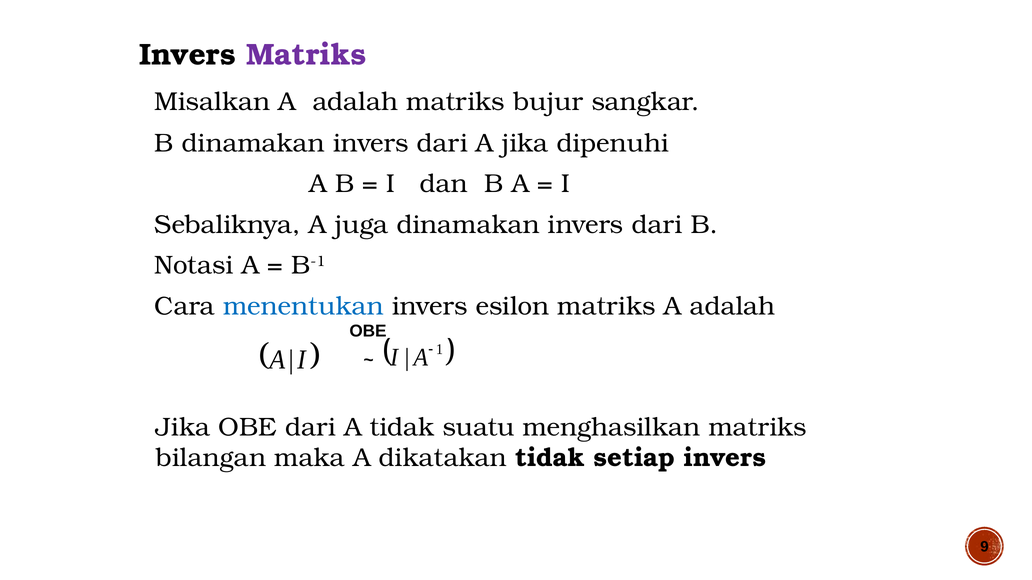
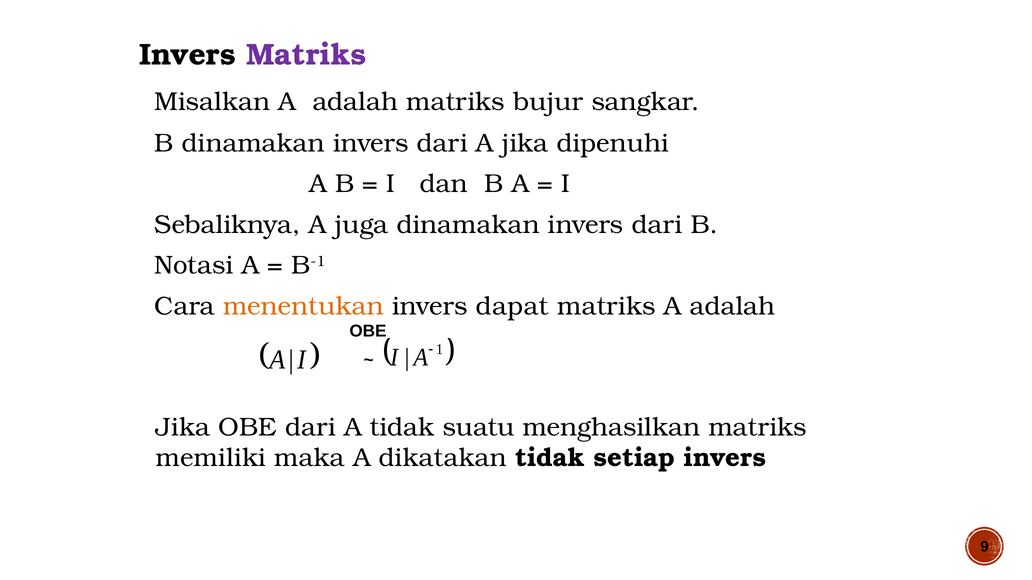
menentukan colour: blue -> orange (303, 306)
esilon: esilon -> dapat (512, 306)
bilangan: bilangan -> memiliki (211, 458)
